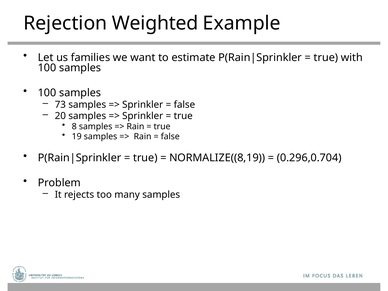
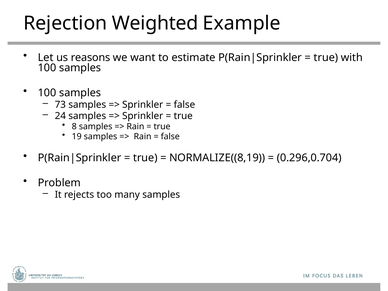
families: families -> reasons (91, 57)
20: 20 -> 24 (60, 116)
